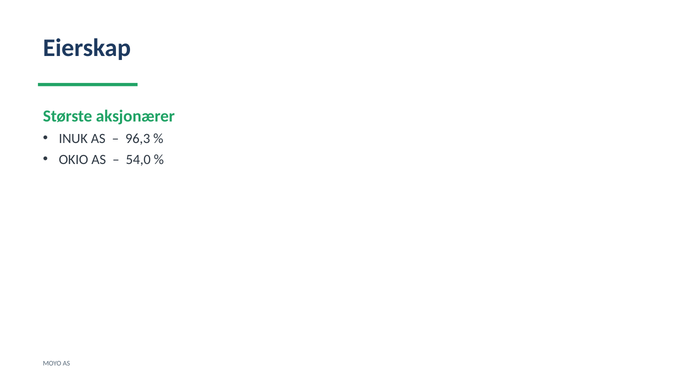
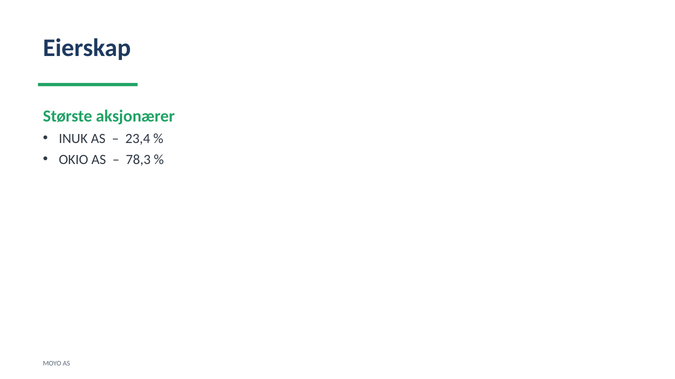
96,3: 96,3 -> 23,4 (138, 139)
54,0: 54,0 -> 78,3 (138, 160)
